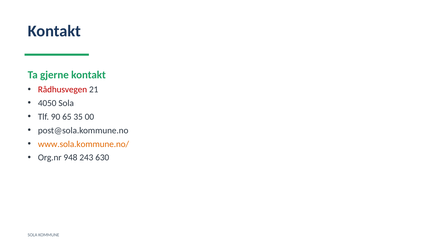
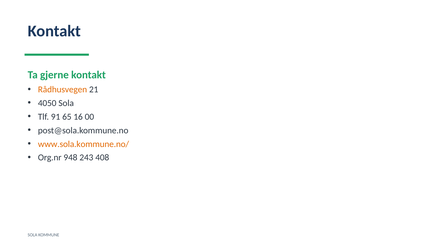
Rådhusvegen colour: red -> orange (63, 90)
90: 90 -> 91 (56, 117)
35: 35 -> 16 (78, 117)
630: 630 -> 408 (102, 158)
